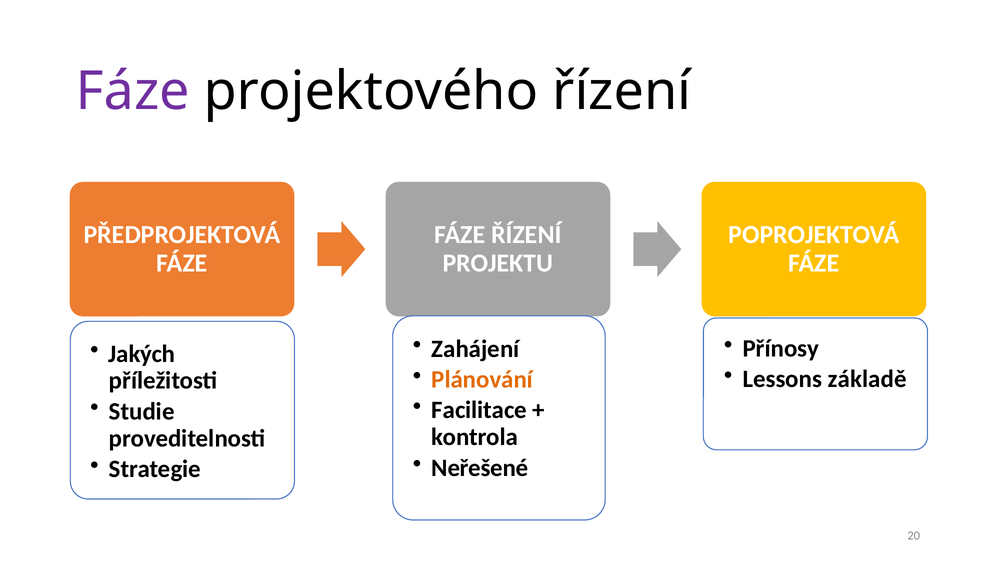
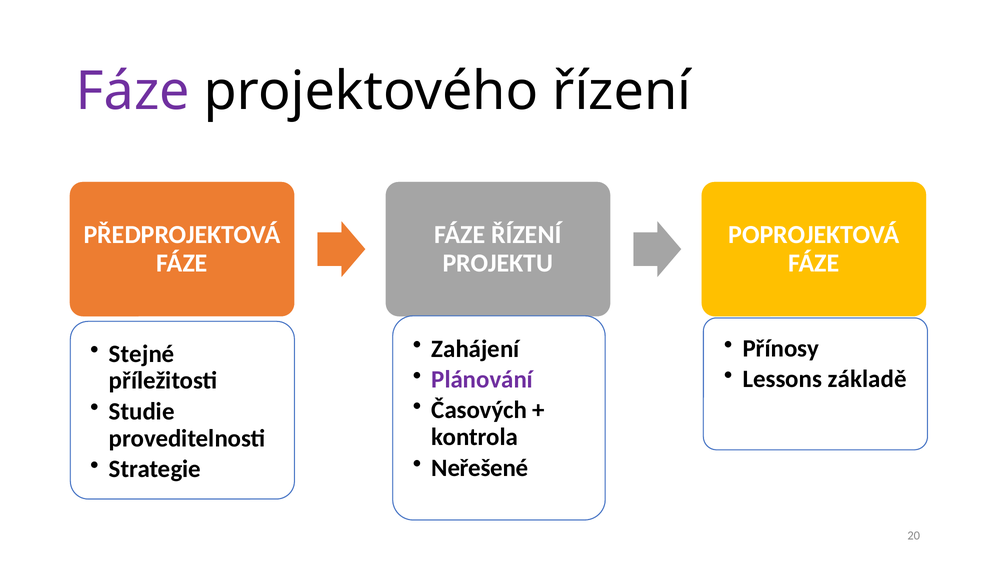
Jakých: Jakých -> Stejné (142, 353)
Plánování colour: orange -> purple (482, 379)
Facilitace: Facilitace -> Časových (479, 410)
